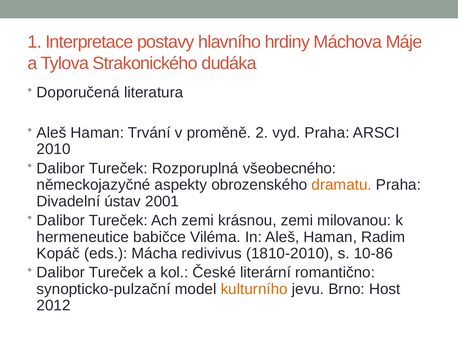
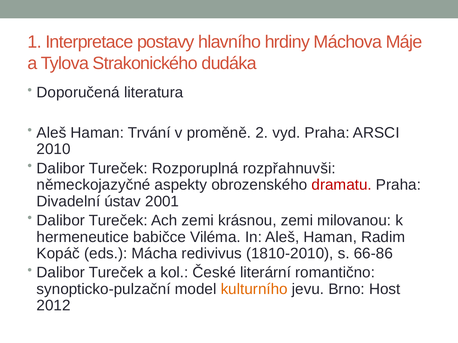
všeobecného: všeobecného -> rozpřahnuvši (289, 169)
dramatu colour: orange -> red (342, 185)
10-86: 10-86 -> 66-86 (373, 254)
